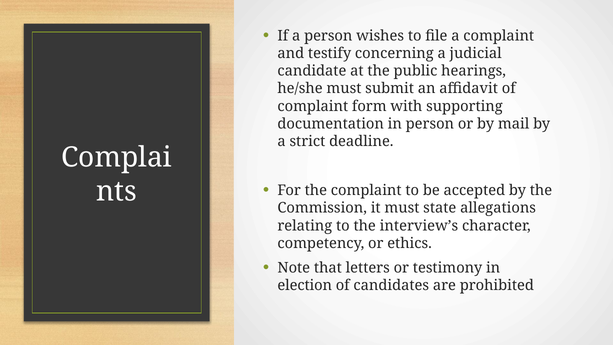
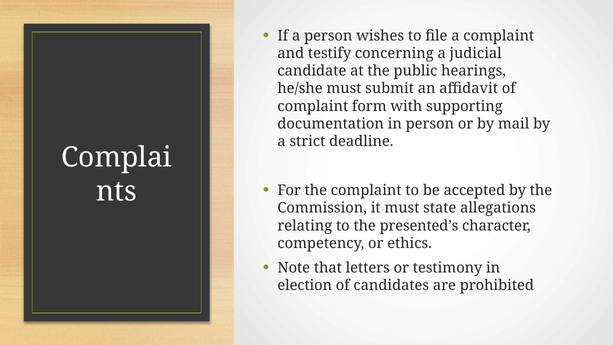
interview’s: interview’s -> presented’s (419, 226)
